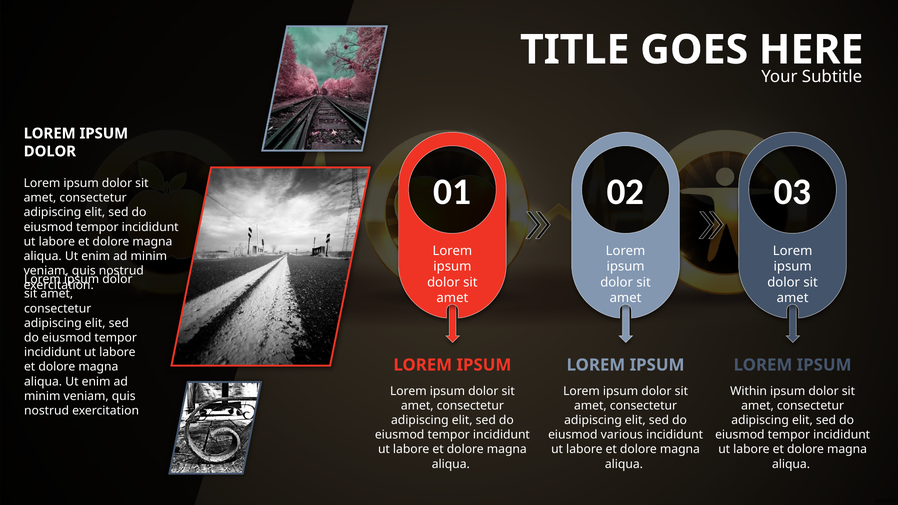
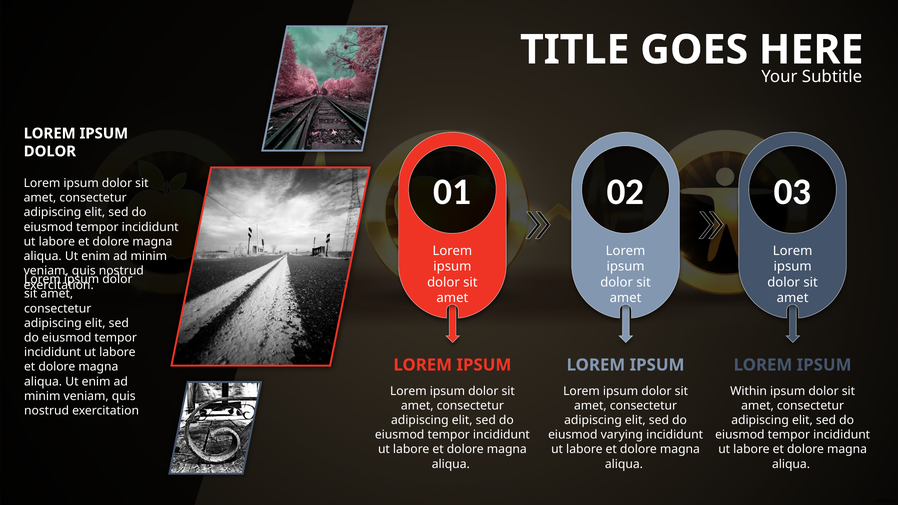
various: various -> varying (622, 435)
